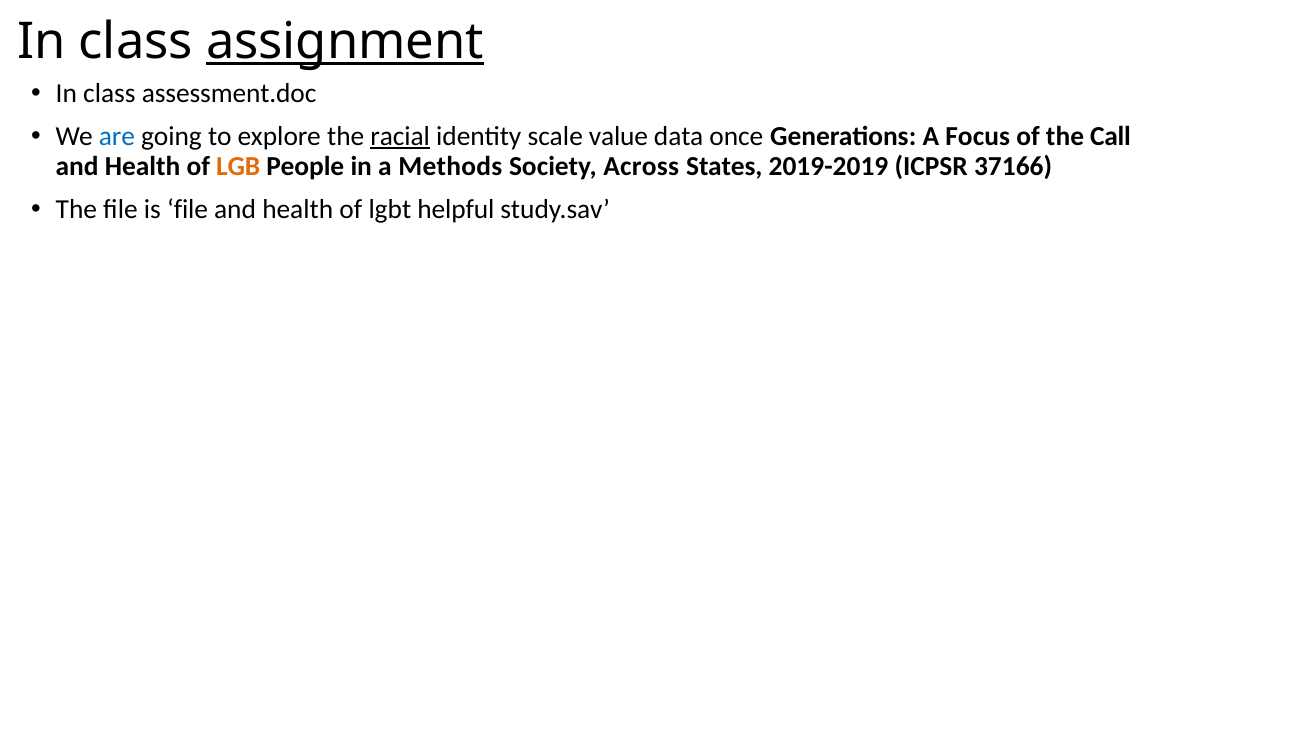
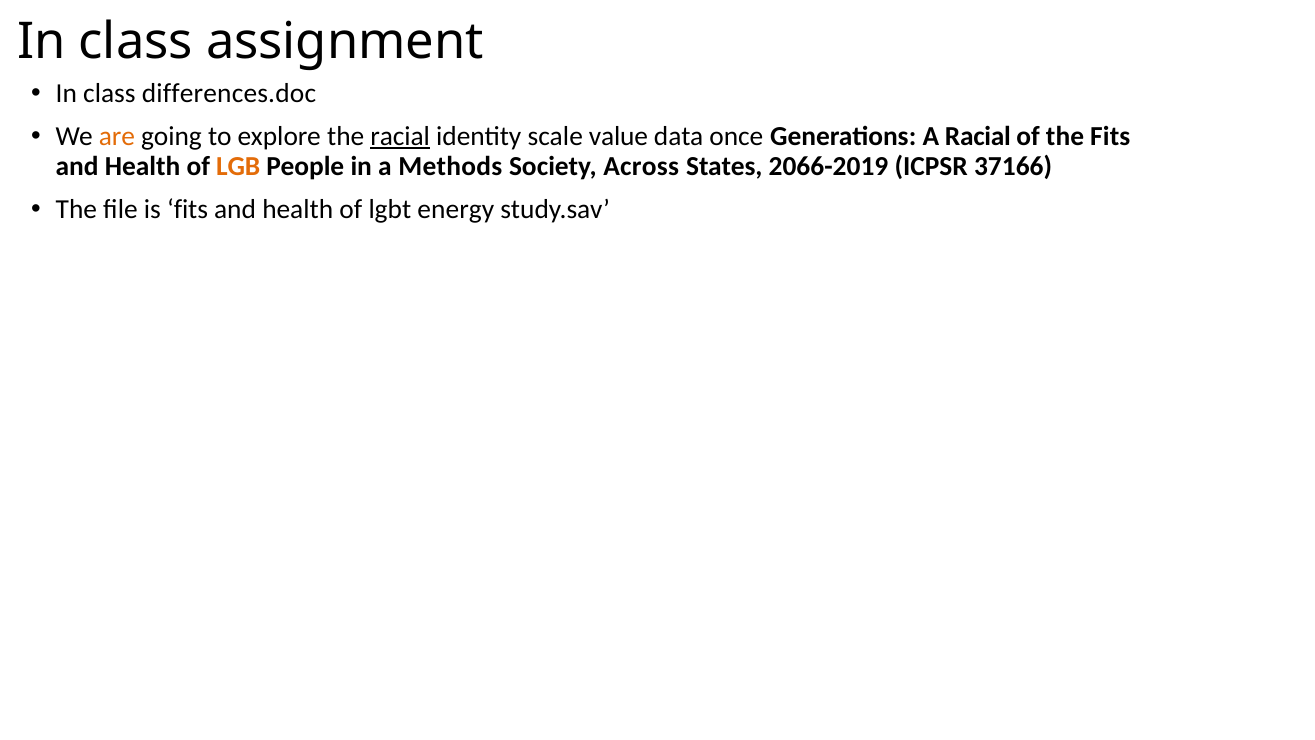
assignment underline: present -> none (345, 42)
assessment.doc: assessment.doc -> differences.doc (229, 93)
are colour: blue -> orange (117, 136)
A Focus: Focus -> Racial (978, 136)
the Call: Call -> Fits (1110, 136)
2019-2019: 2019-2019 -> 2066-2019 (828, 166)
is file: file -> fits (188, 209)
helpful: helpful -> energy (456, 209)
